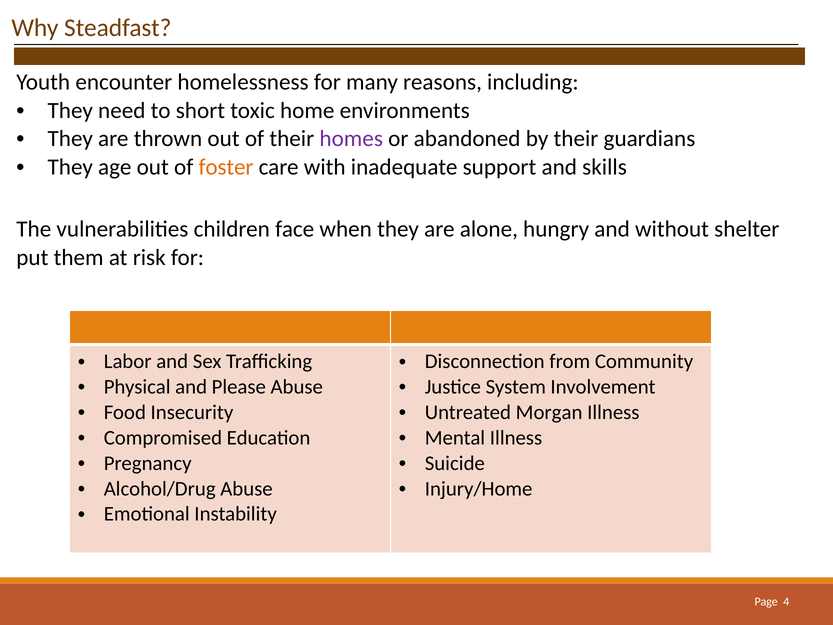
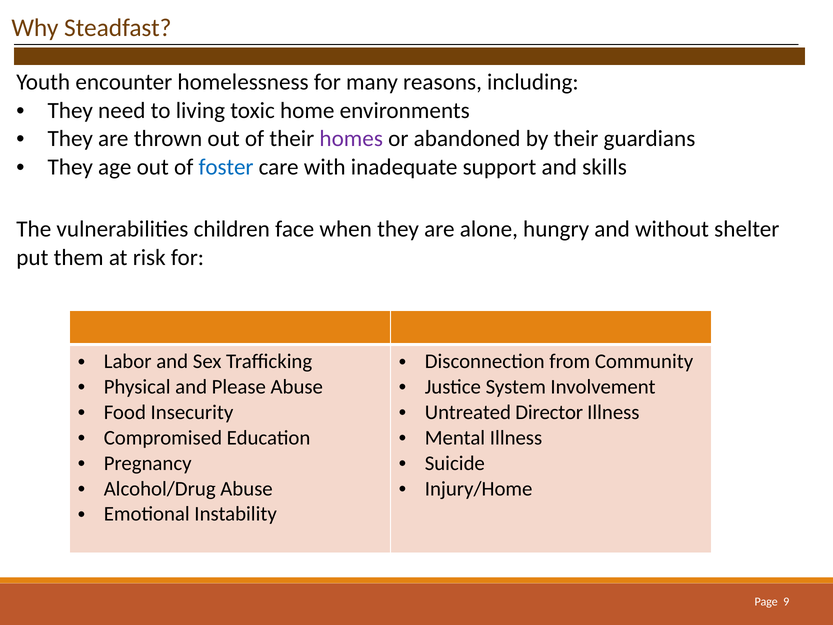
short: short -> living (200, 110)
foster colour: orange -> blue (226, 167)
Morgan: Morgan -> Director (549, 412)
4: 4 -> 9 (786, 602)
